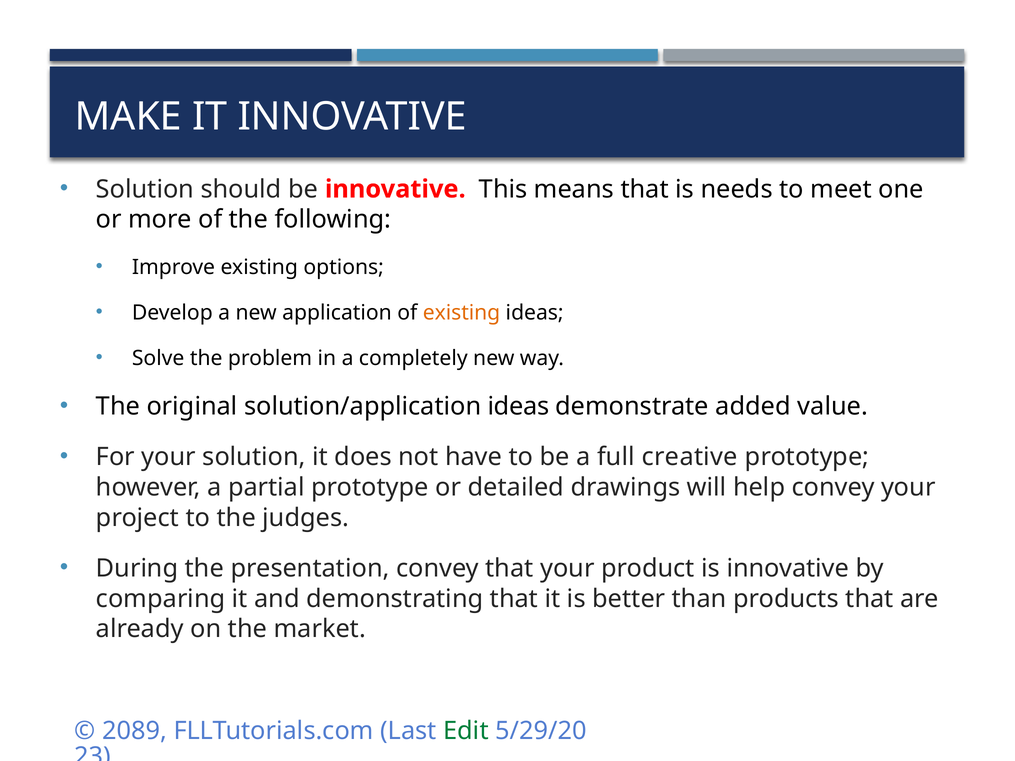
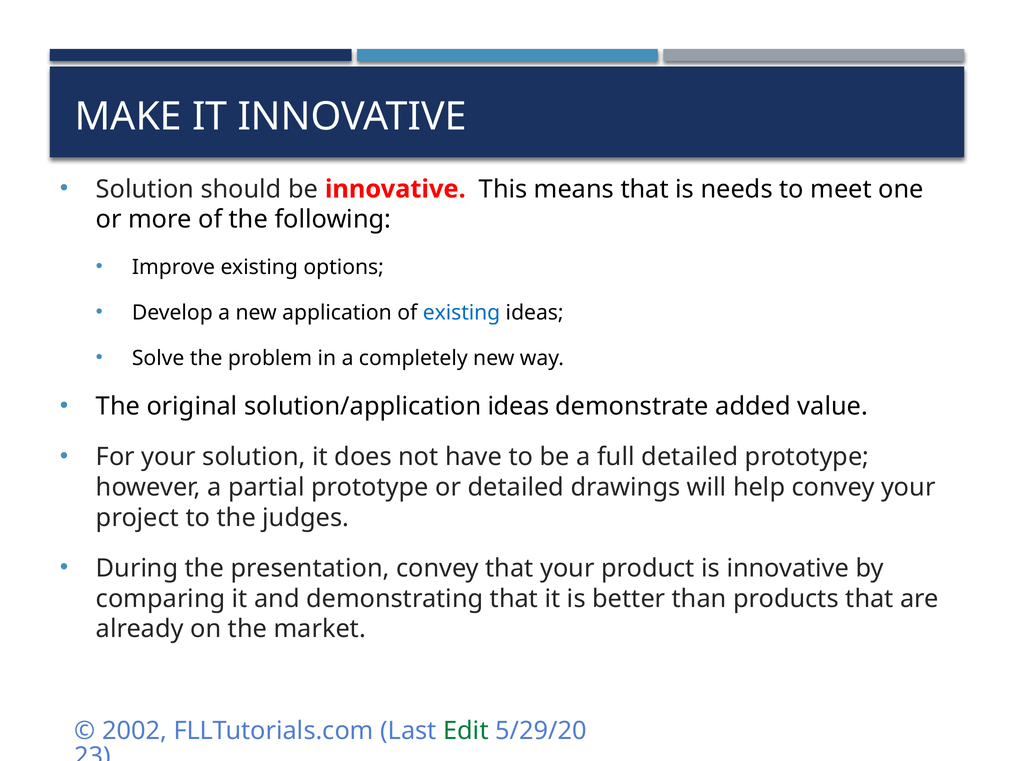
existing colour: orange -> blue (462, 313)
full creative: creative -> detailed (690, 457)
2089: 2089 -> 2002 (134, 731)
